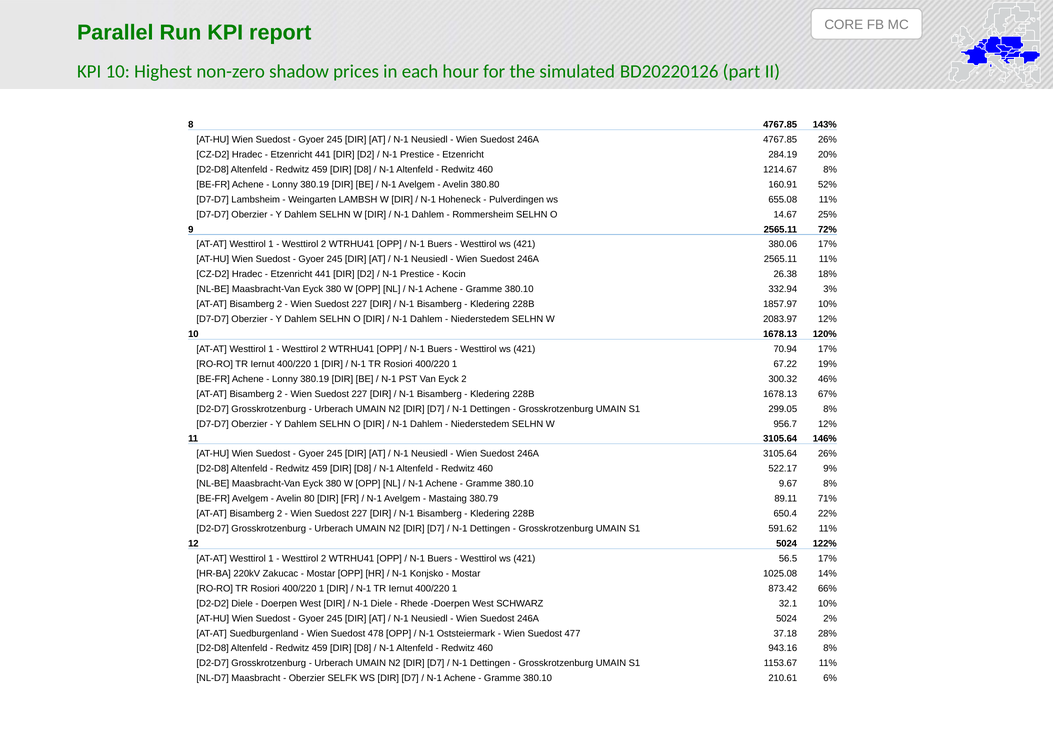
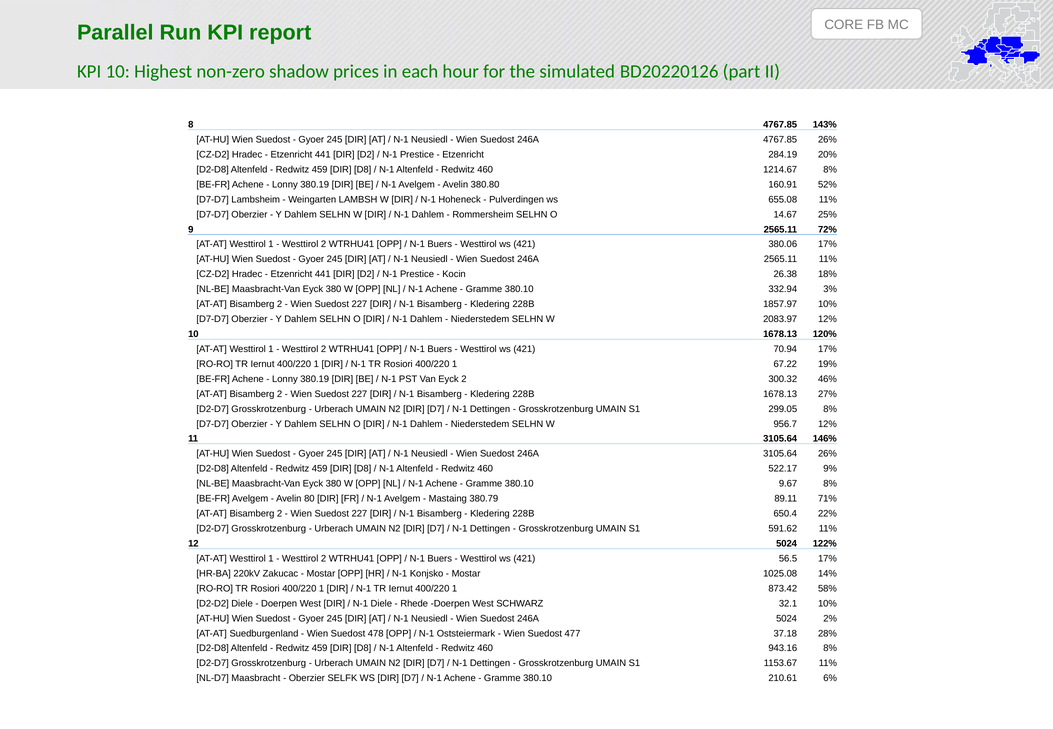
67%: 67% -> 27% (827, 394)
66%: 66% -> 58% (827, 588)
